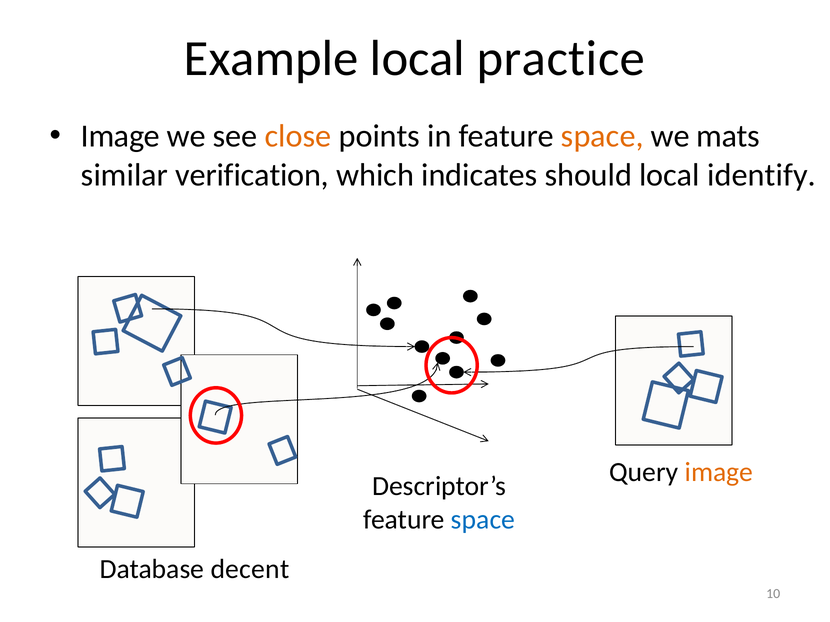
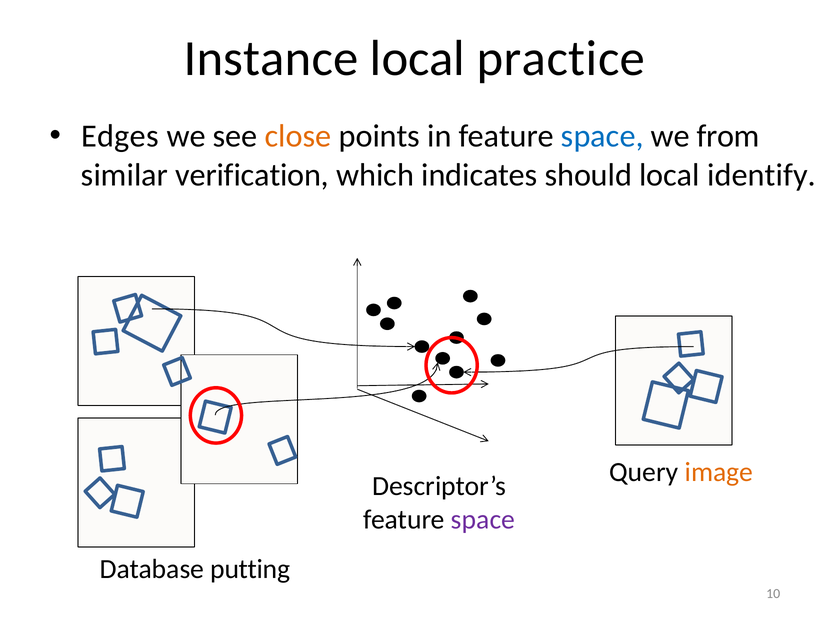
Example: Example -> Instance (271, 58)
Image: Image -> Edges (120, 136)
space colour: orange -> blue (602, 136)
mats: mats -> from (728, 136)
space colour: blue -> purple (483, 520)
decent: decent -> putting (250, 570)
